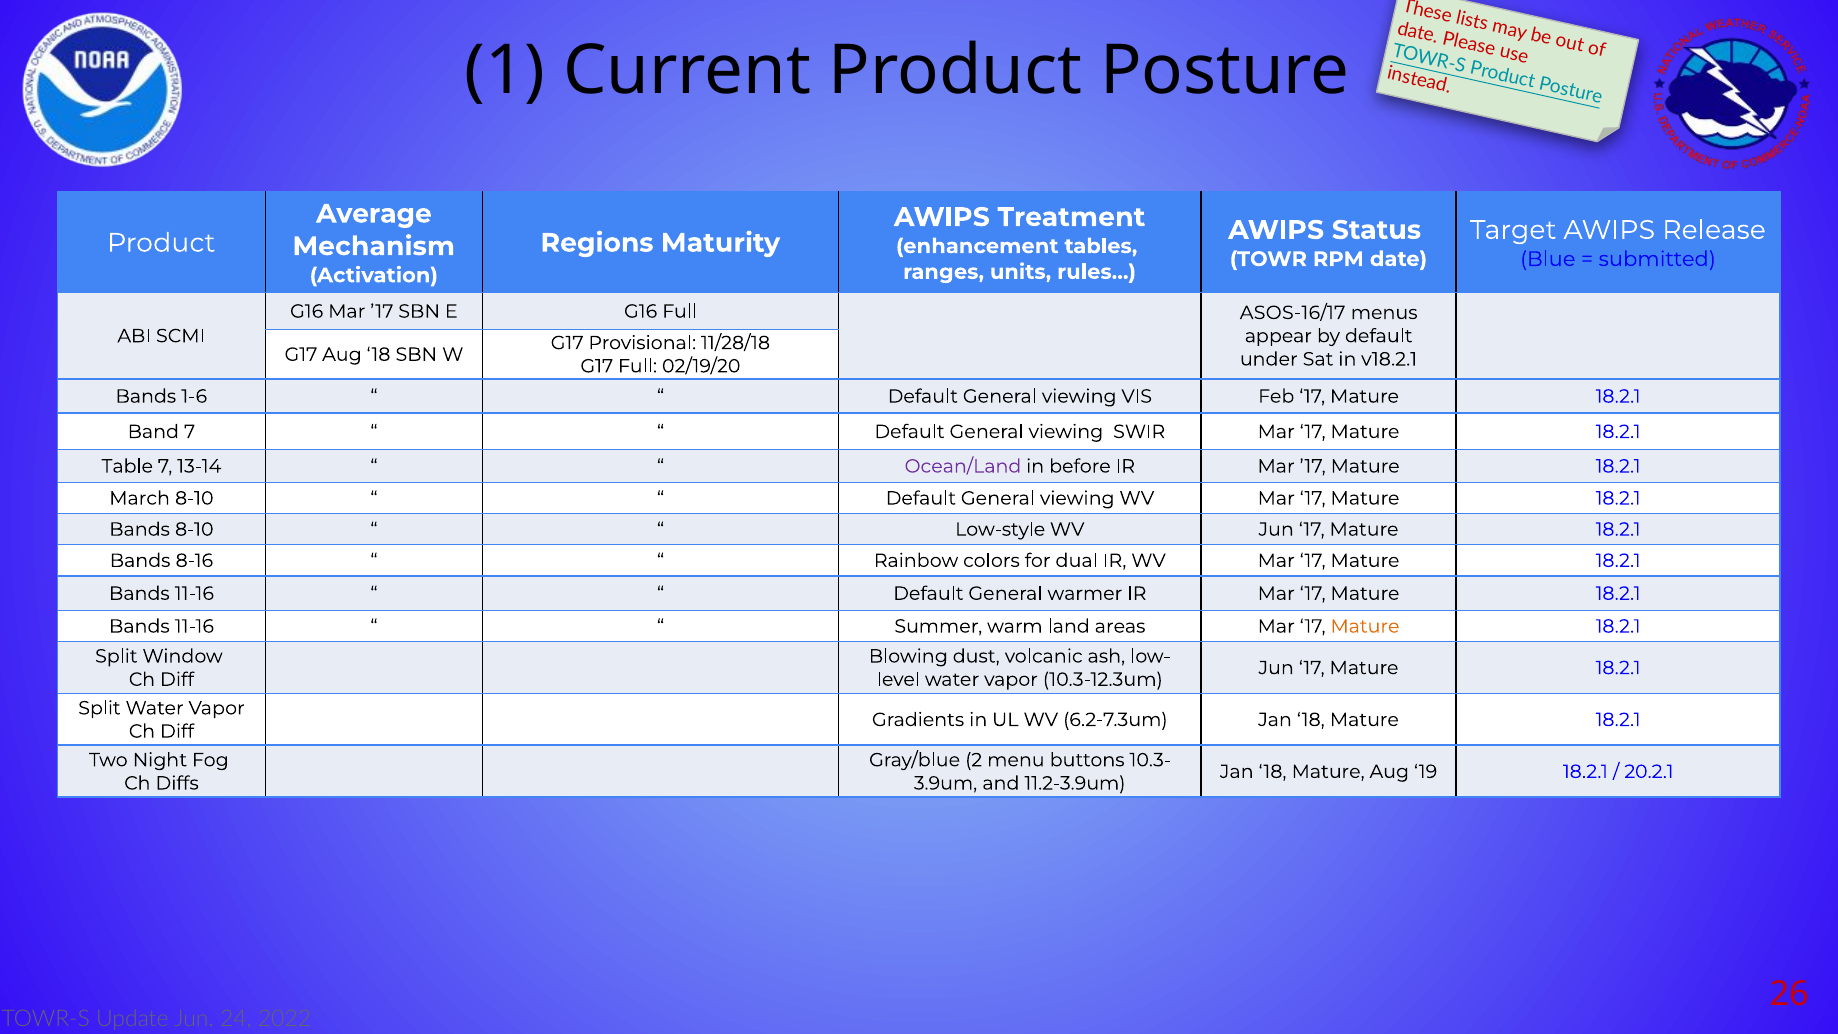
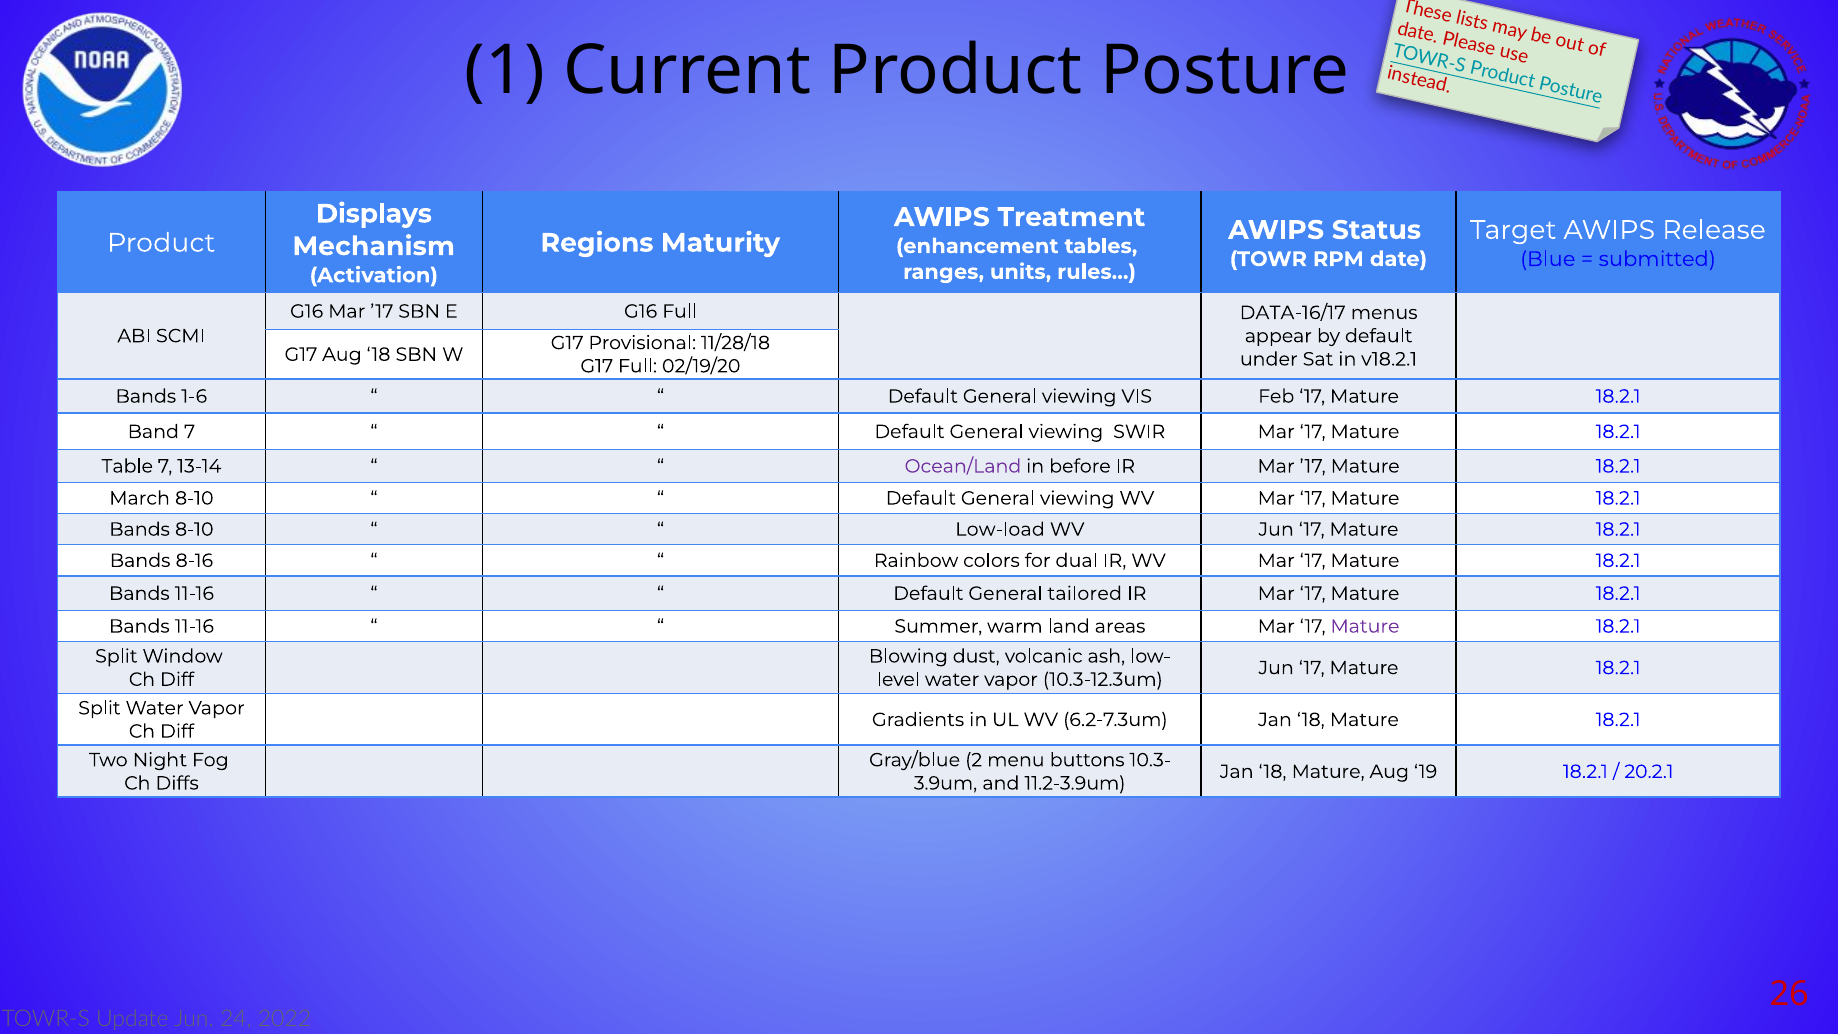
Average: Average -> Displays (374, 214)
ASOS-16/17: ASOS-16/17 -> DATA-16/17 (1293, 313)
Low-style: Low-style -> Low-load (1000, 529)
warmer: warmer -> tailored (1085, 593)
Mature colour: orange -> purple (1365, 626)
